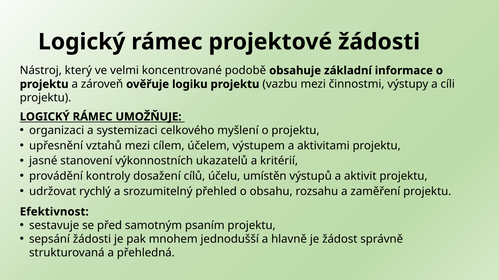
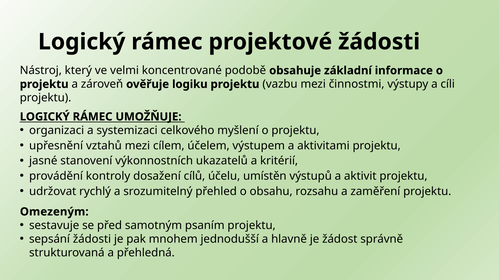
Efektivnost: Efektivnost -> Omezeným (54, 212)
